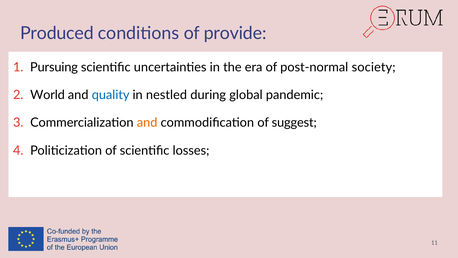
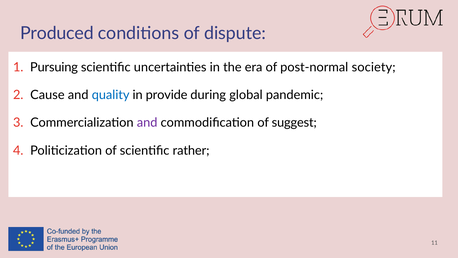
provide: provide -> dispute (235, 33)
World: World -> Cause (47, 95)
nestled: nestled -> provide (167, 95)
and colour: orange -> purple (147, 123)
losses: losses -> rather (191, 150)
